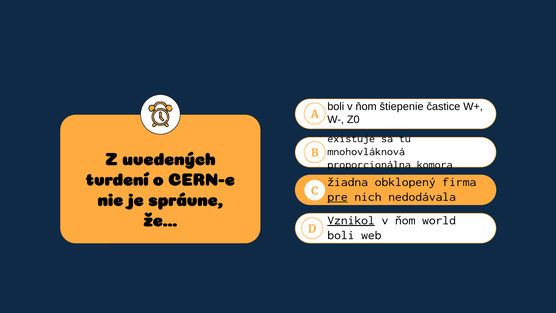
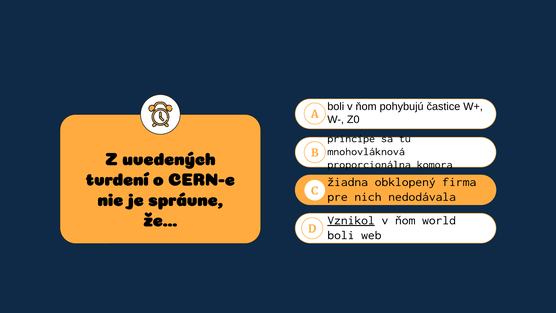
štiepenie: štiepenie -> pohybujú (402, 107)
existuje: existuje -> princípe (351, 138)
pre underline: present -> none (338, 197)
